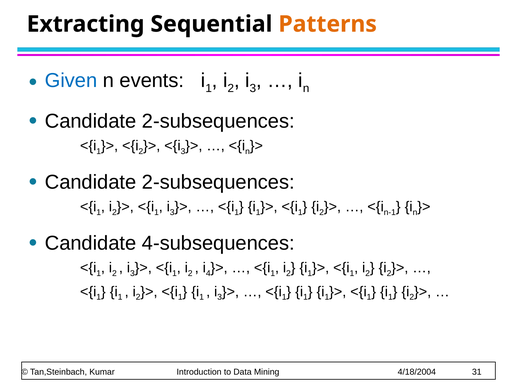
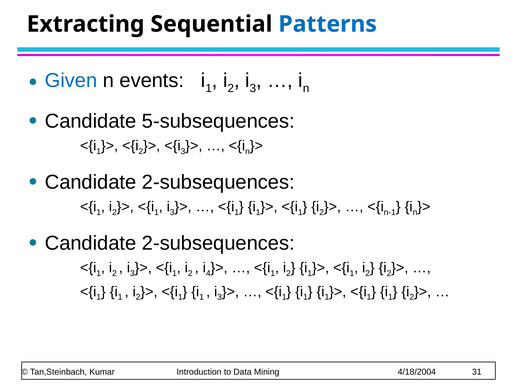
Patterns colour: orange -> blue (328, 24)
2-subsequences: 2-subsequences -> 5-subsequences (218, 121)
4-subsequences: 4-subsequences -> 2-subsequences (218, 243)
